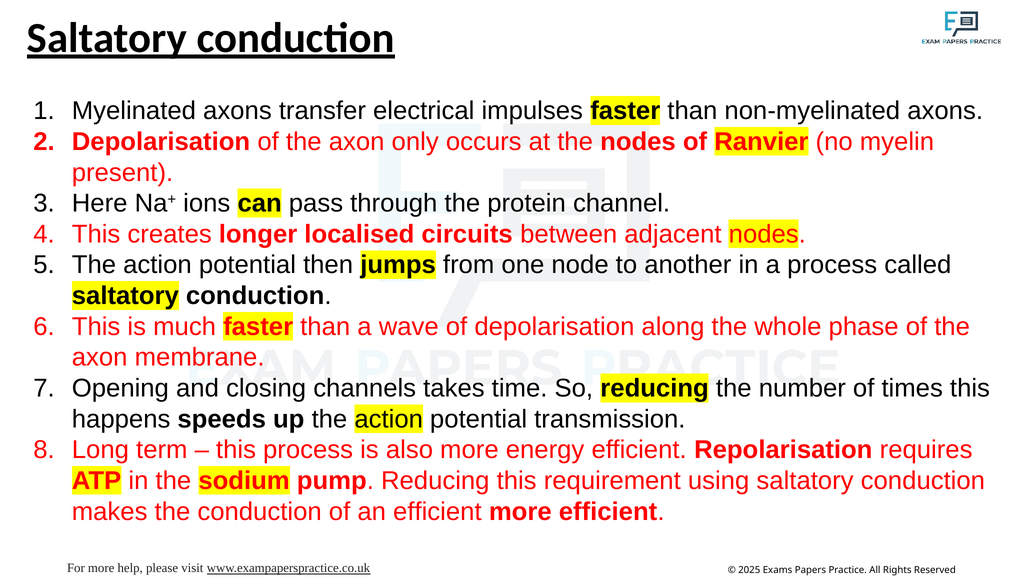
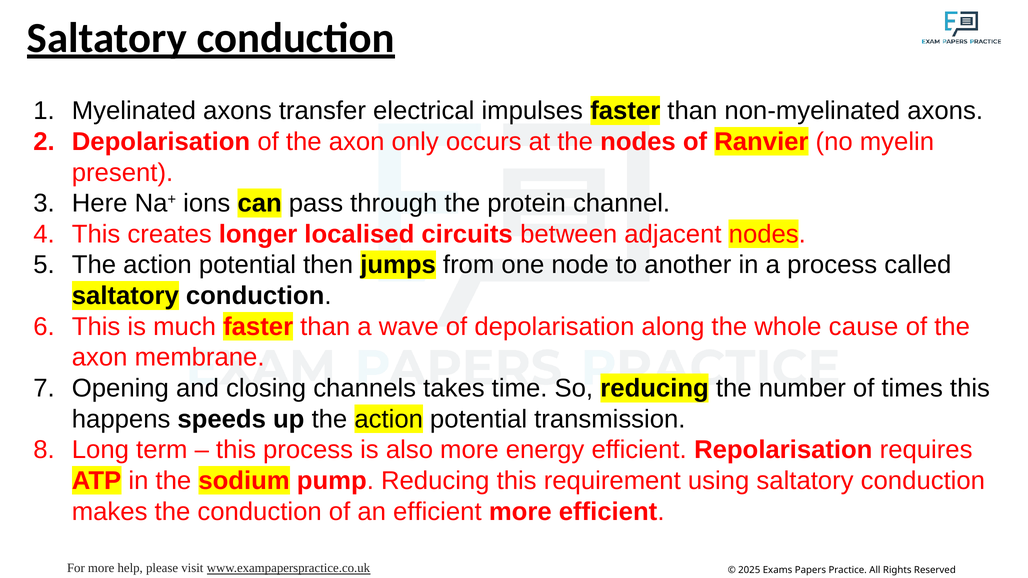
phase: phase -> cause (863, 327)
